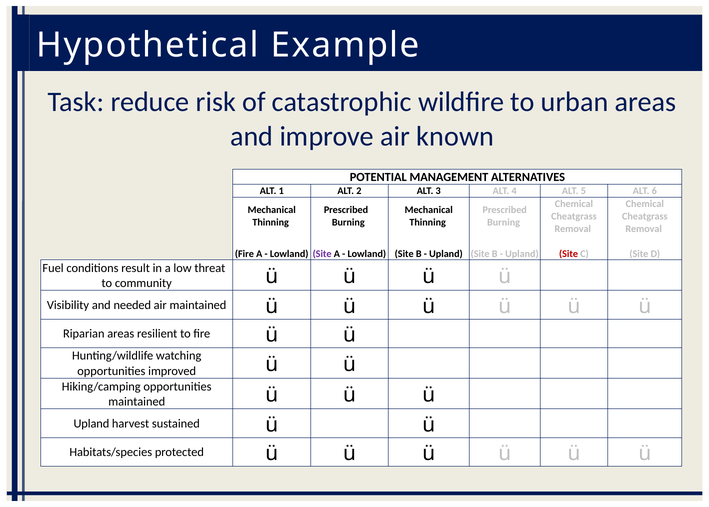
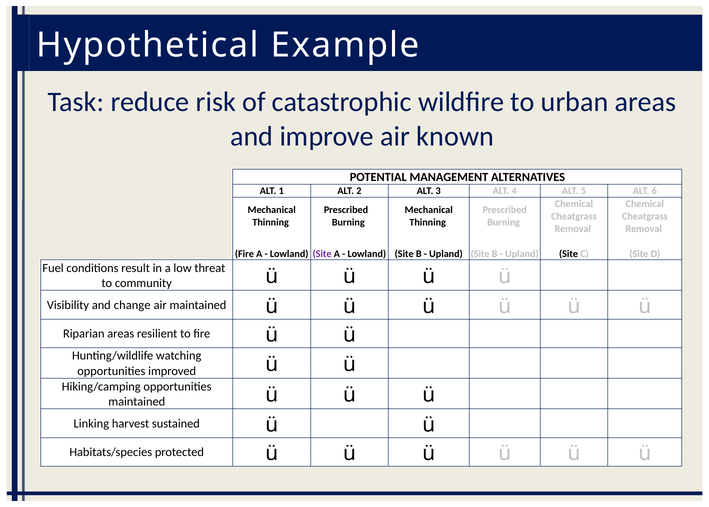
Site colour: red -> black (569, 254)
needed: needed -> change (132, 305)
Upland: Upland -> Linking (91, 423)
